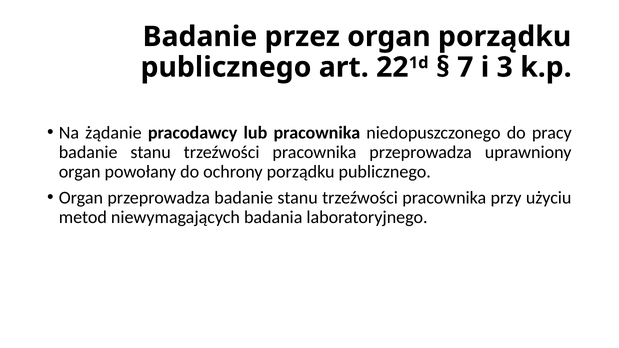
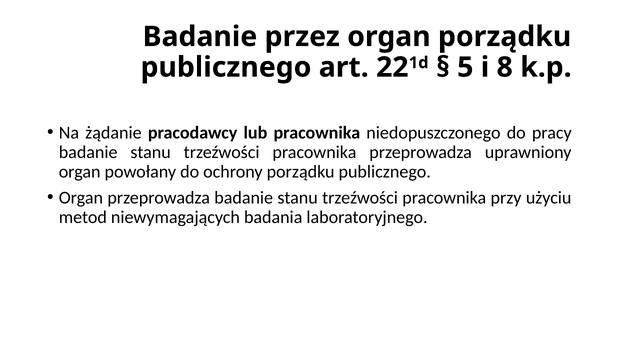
7: 7 -> 5 (465, 67)
3: 3 -> 8 (505, 67)
